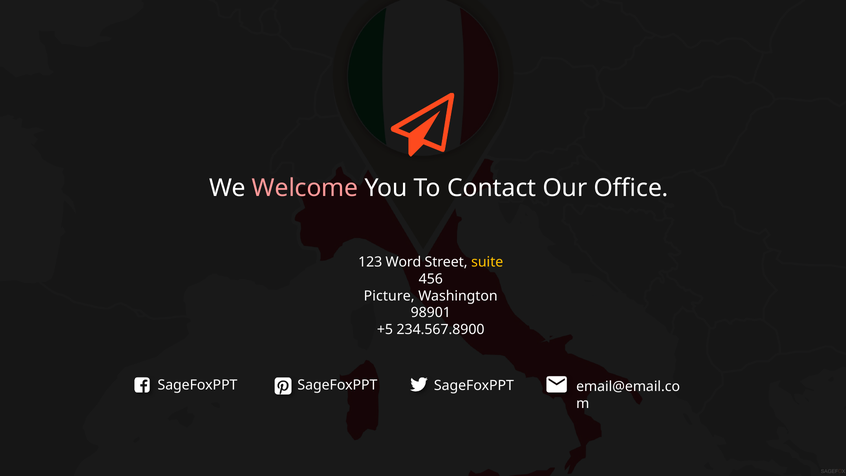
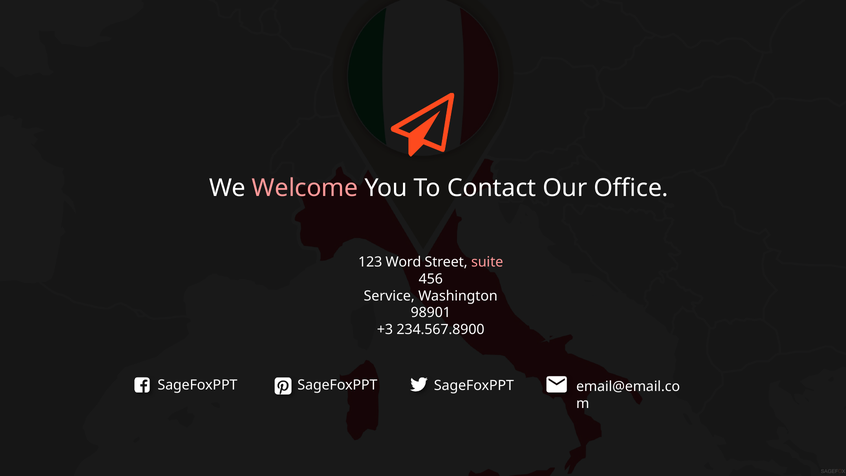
suite colour: yellow -> pink (487, 262)
Picture: Picture -> Service (389, 296)
+5: +5 -> +3 (385, 330)
